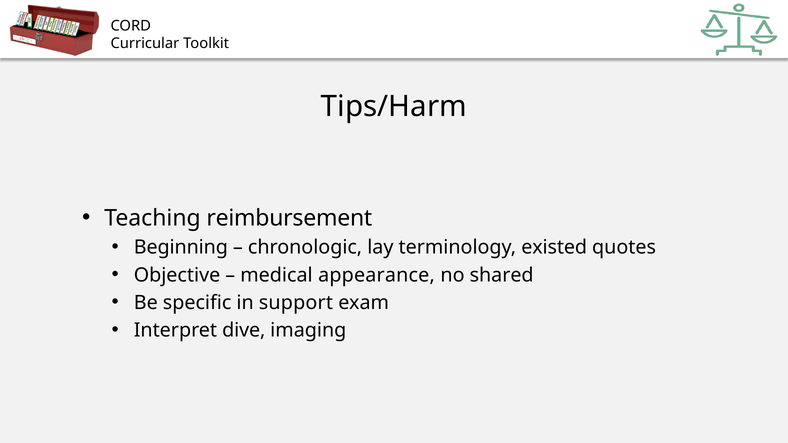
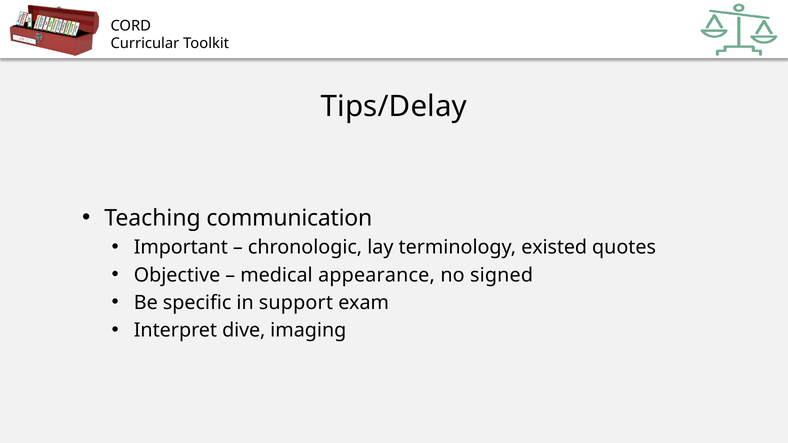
Tips/Harm: Tips/Harm -> Tips/Delay (394, 107)
reimbursement: reimbursement -> communication (289, 218)
Beginning: Beginning -> Important (181, 248)
shared: shared -> signed (502, 275)
